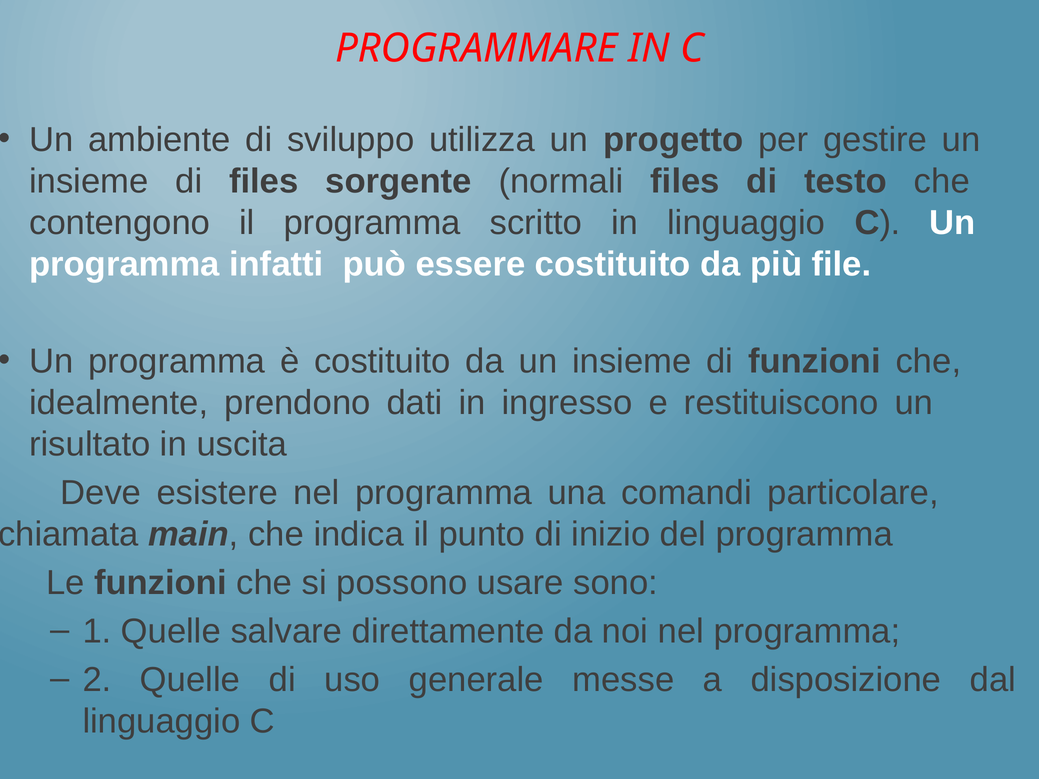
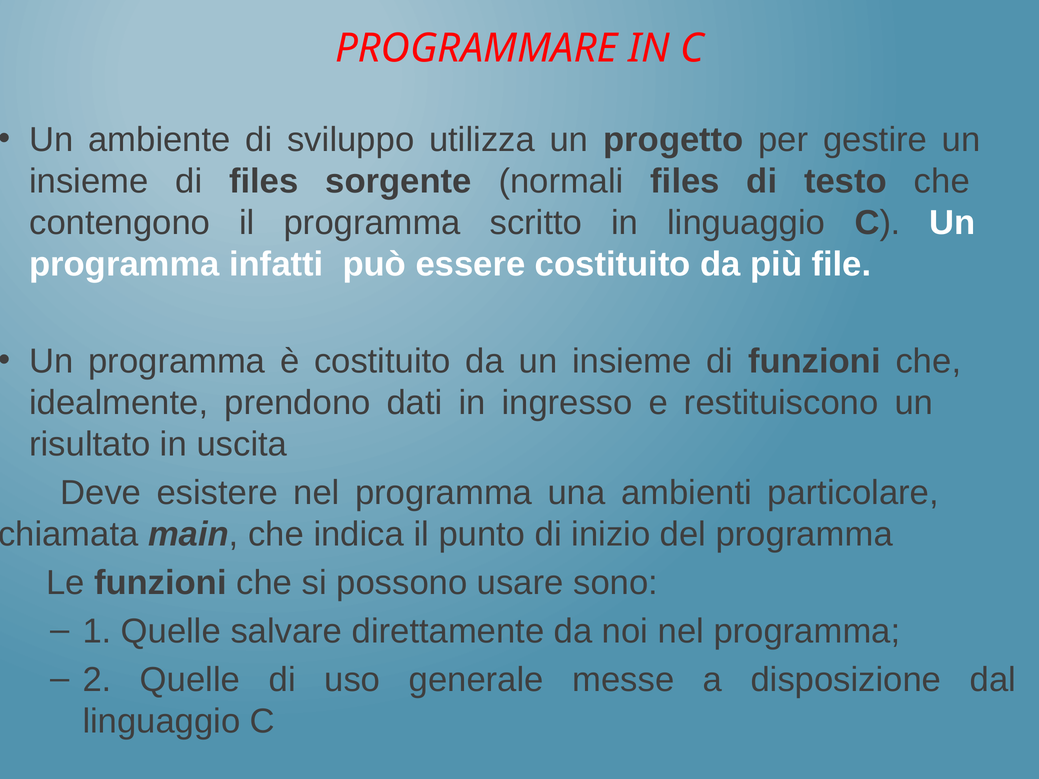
comandi: comandi -> ambienti (686, 493)
